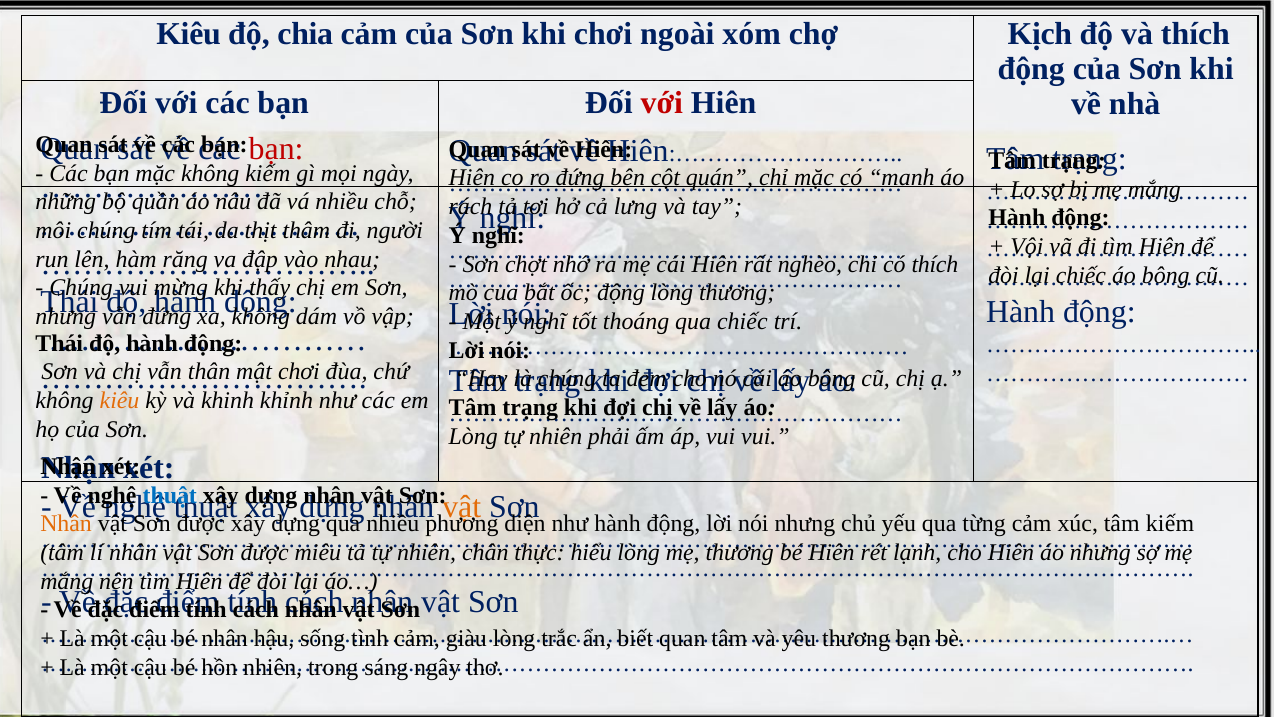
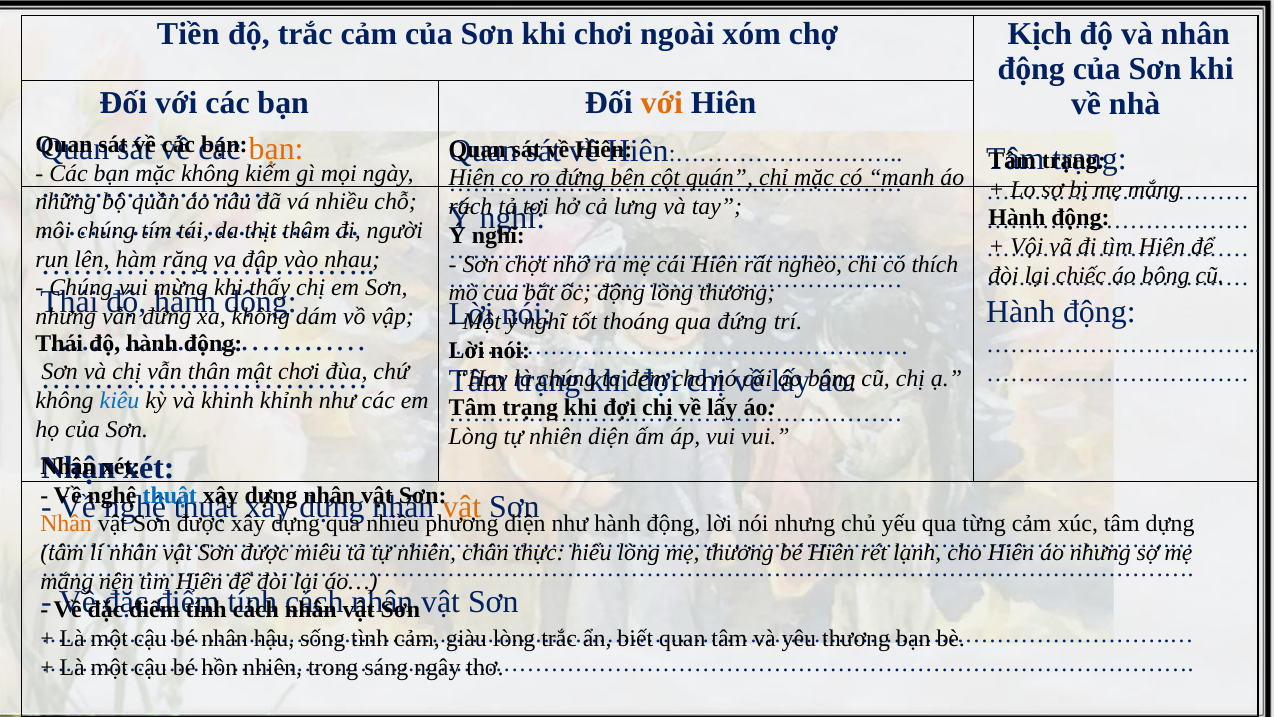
Kiêu: Kiêu -> Tiền (188, 34)
độ chia: chia -> trắc (305, 34)
và thích: thích -> nhân (1195, 34)
với colour: red -> orange (662, 103)
bạn colour: red -> orange (276, 149)
qua chiếc: chiếc -> đứng (742, 321)
kiêu colour: orange -> blue (120, 400)
nhiên phải: phải -> diện (609, 436)
kiếm: kiếm -> dựng (1170, 524)
